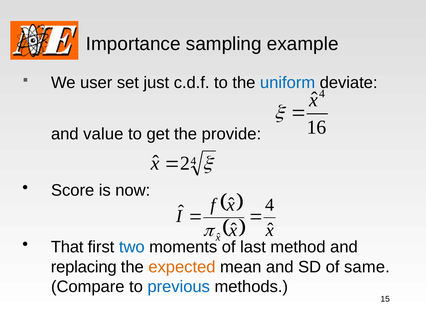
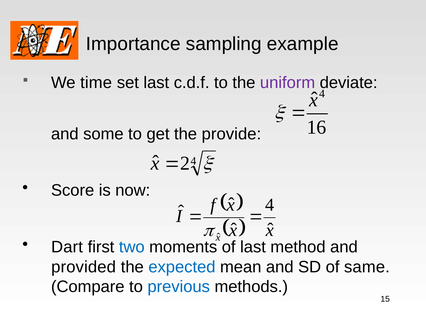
user: user -> time (96, 82)
set just: just -> last (156, 82)
uniform colour: blue -> purple (288, 82)
value: value -> some (103, 134)
That: That -> Dart (67, 247)
replacing: replacing -> provided (84, 266)
expected colour: orange -> blue (182, 266)
